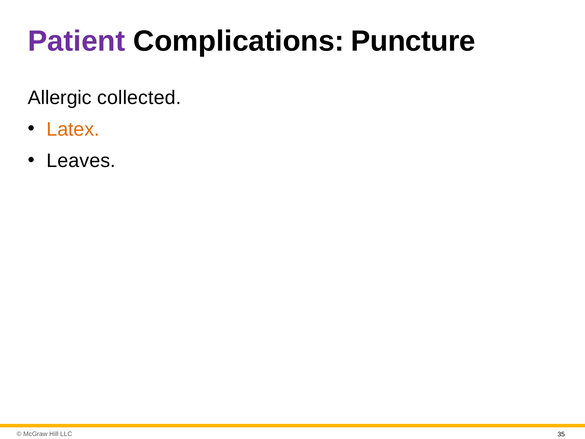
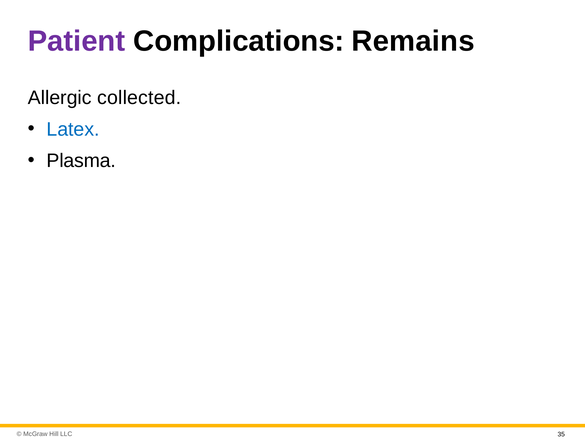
Puncture: Puncture -> Remains (413, 41)
Latex colour: orange -> blue (73, 129)
Leaves: Leaves -> Plasma (81, 161)
